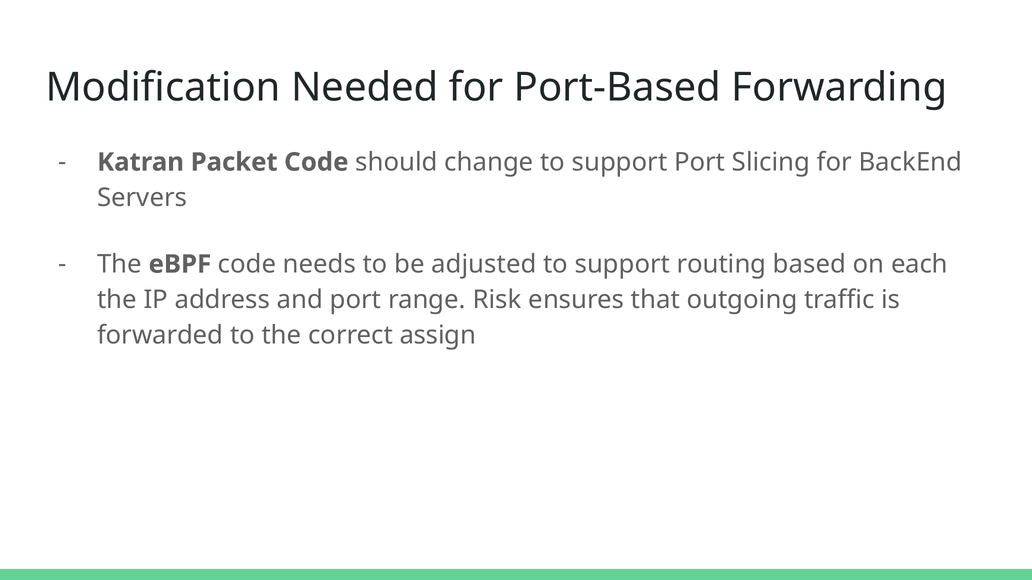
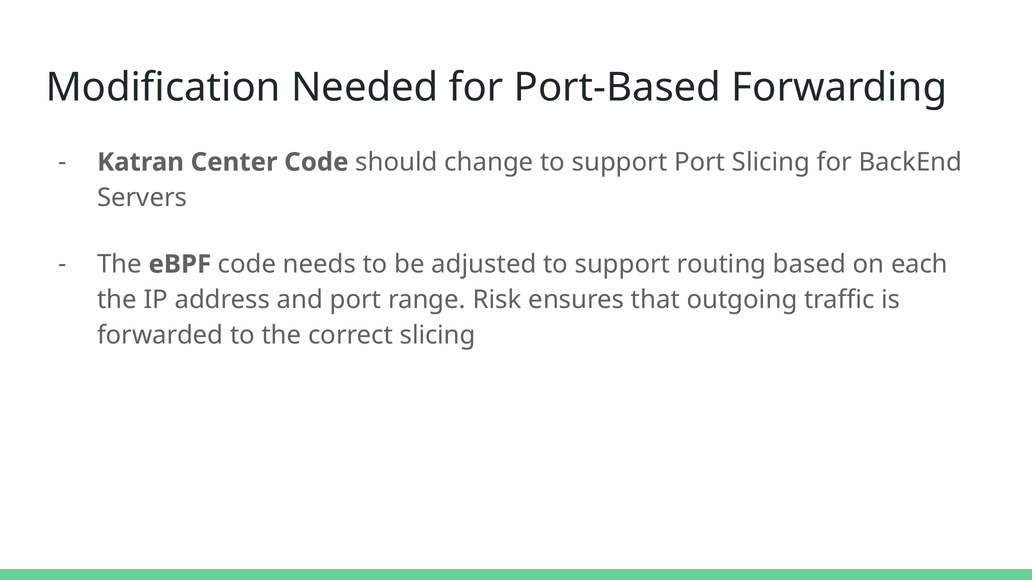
Packet: Packet -> Center (234, 162)
correct assign: assign -> slicing (438, 336)
